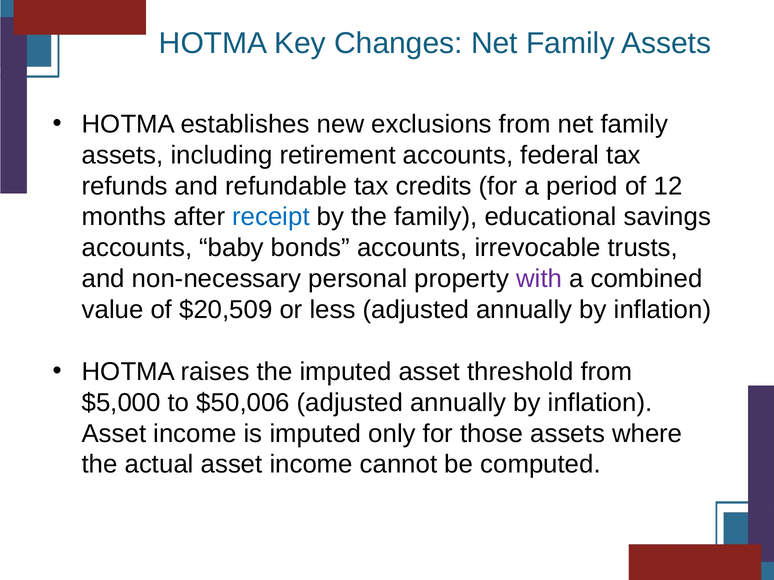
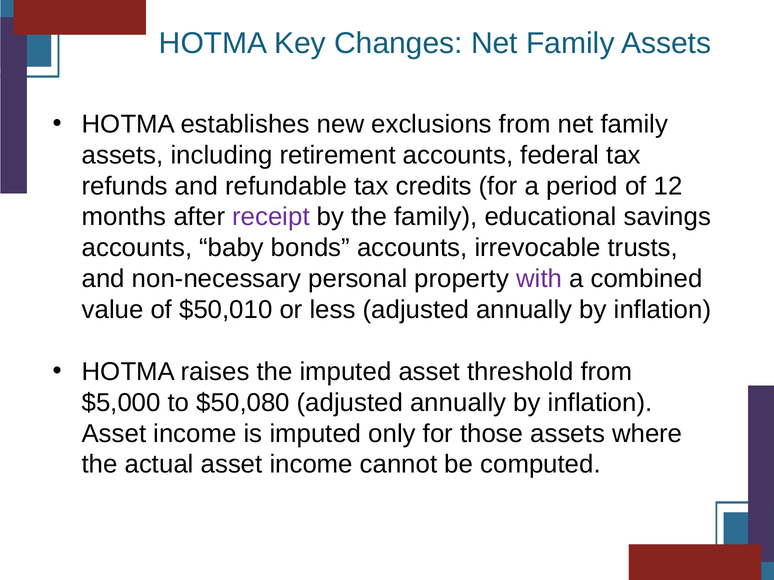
receipt colour: blue -> purple (271, 217)
$20,509: $20,509 -> $50,010 (226, 310)
$50,006: $50,006 -> $50,080 (243, 403)
